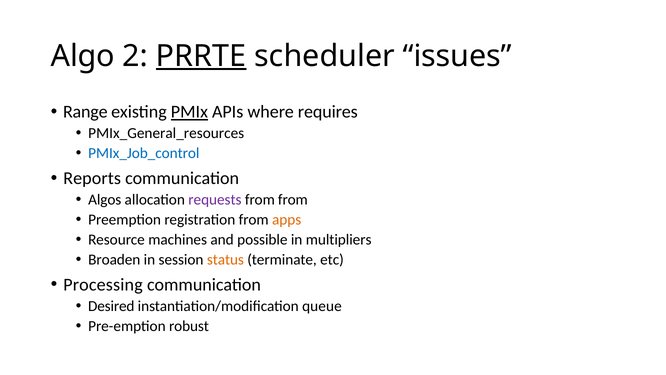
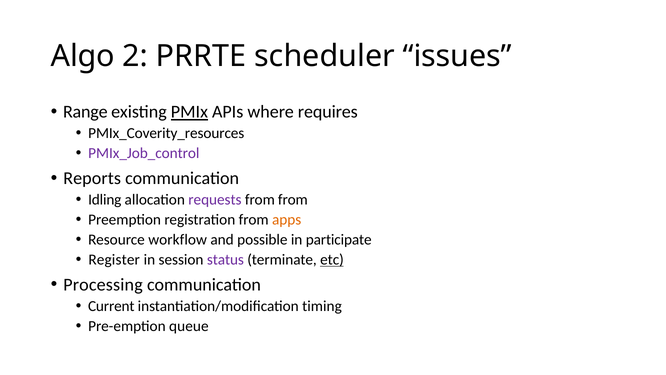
PRRTE underline: present -> none (201, 56)
PMIx_General_resources: PMIx_General_resources -> PMIx_Coverity_resources (166, 133)
PMIx_Job_control colour: blue -> purple (144, 153)
Algos: Algos -> Idling (105, 200)
machines: machines -> workflow (178, 239)
multipliers: multipliers -> participate (339, 239)
Broaden: Broaden -> Register (114, 259)
status colour: orange -> purple (225, 259)
etc underline: none -> present (332, 259)
Desired: Desired -> Current (111, 306)
queue: queue -> timing (322, 306)
robust: robust -> queue (189, 326)
